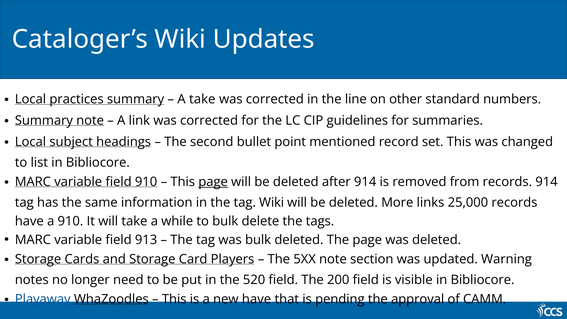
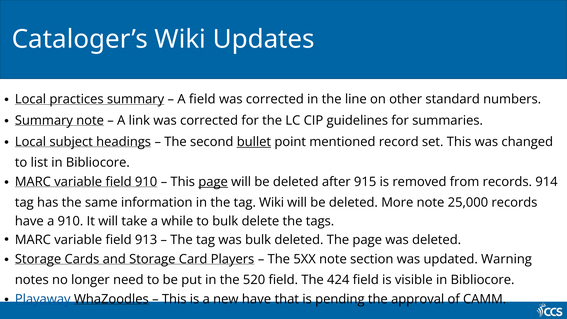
A take: take -> field (202, 99)
bullet underline: none -> present (254, 142)
after 914: 914 -> 915 (365, 182)
More links: links -> note (430, 203)
200: 200 -> 424 (338, 280)
